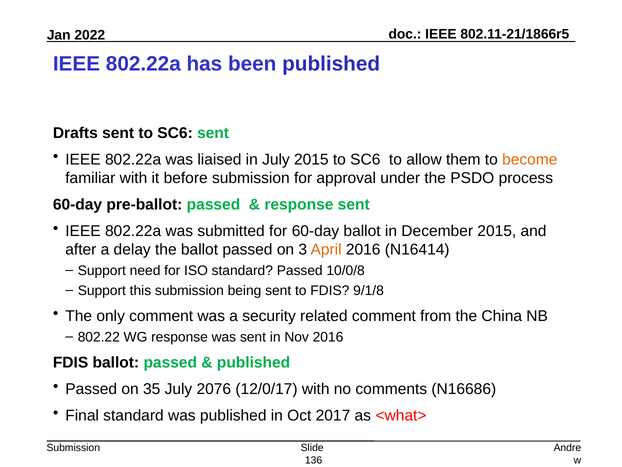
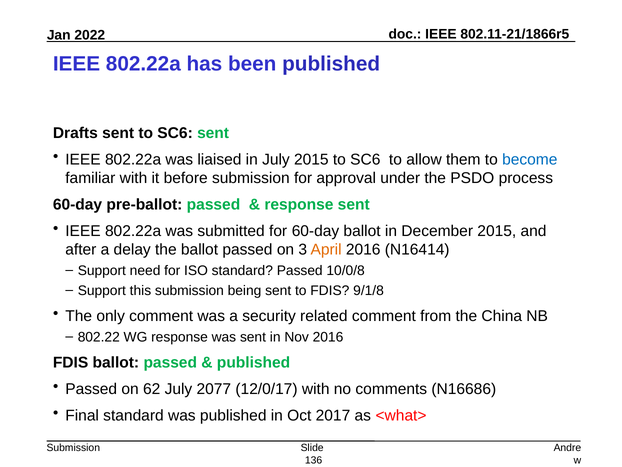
become colour: orange -> blue (530, 159)
35: 35 -> 62 (152, 389)
2076: 2076 -> 2077 (214, 389)
